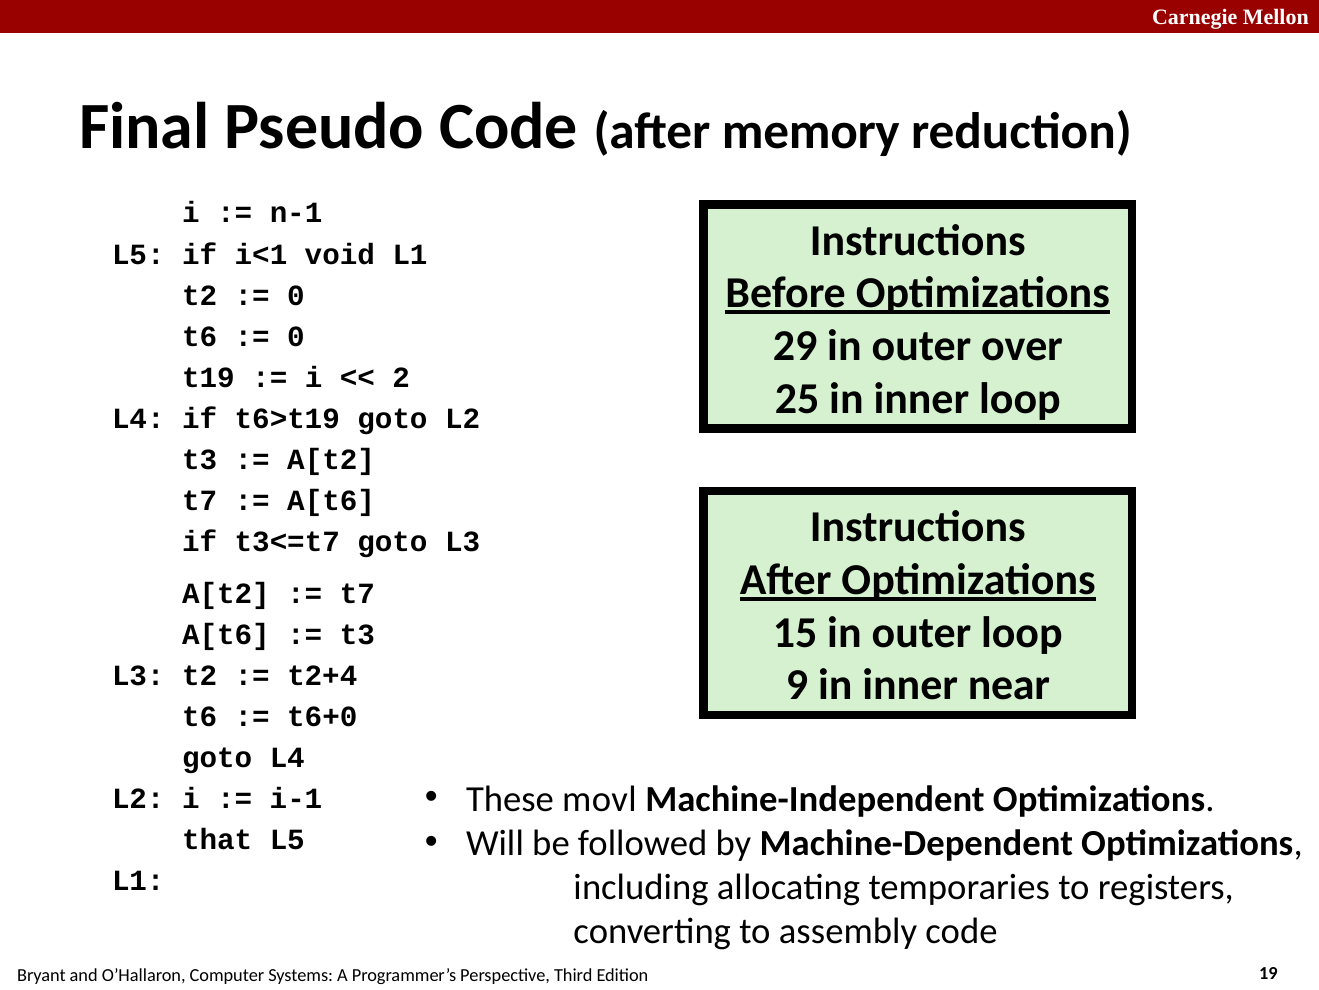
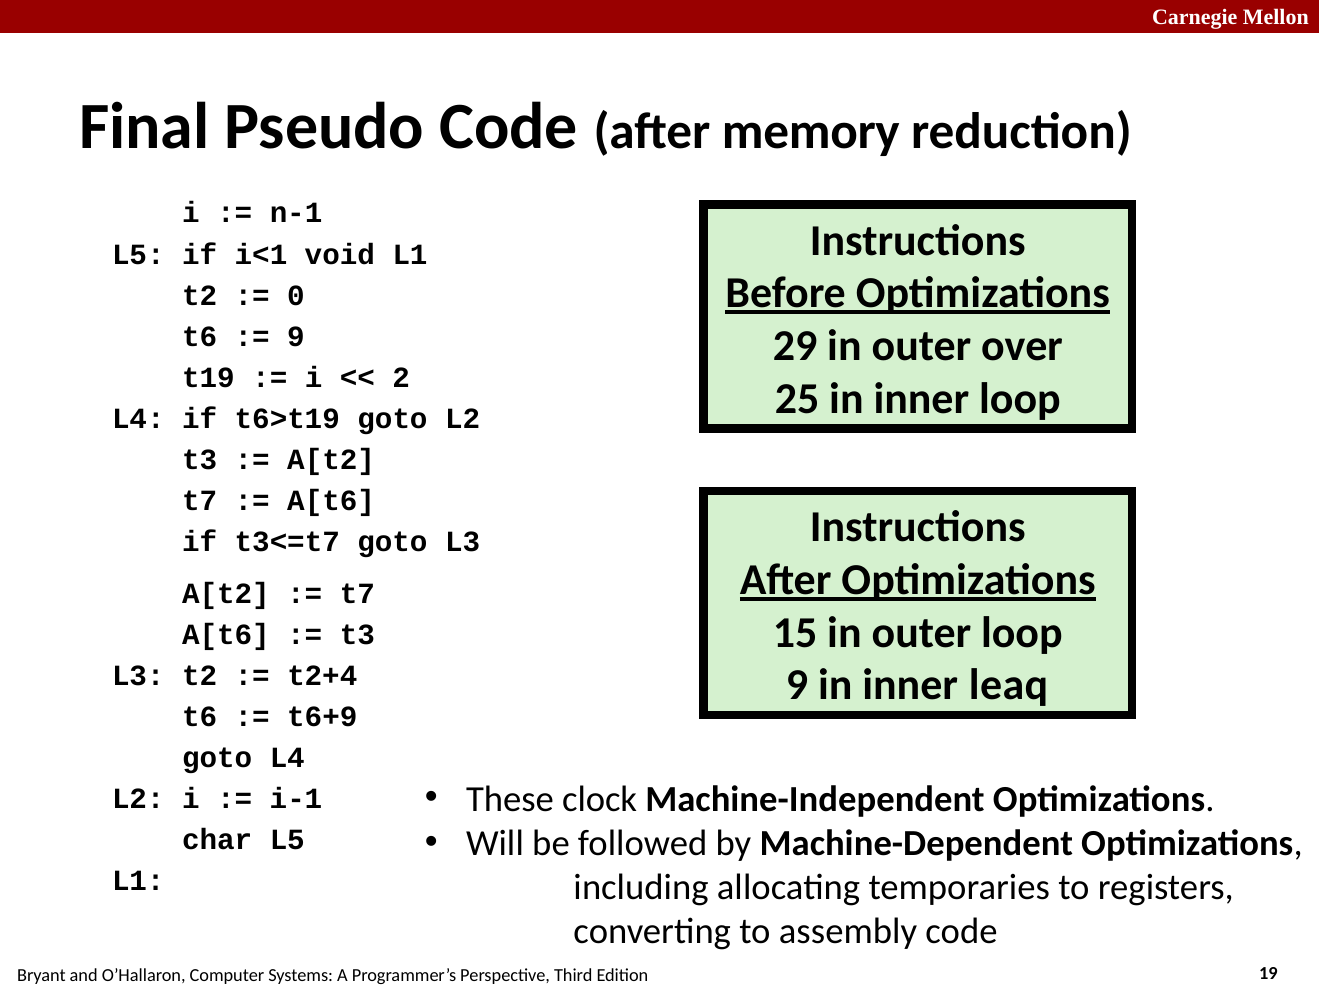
0: 0 -> 9 (296, 336)
near: near -> leaq (1009, 685)
t6+0: t6+0 -> t6+9 (322, 717)
movl: movl -> clock (600, 798)
that: that -> char (217, 840)
